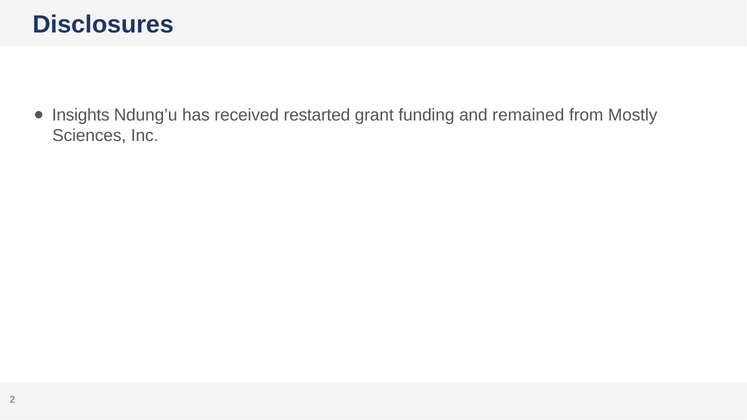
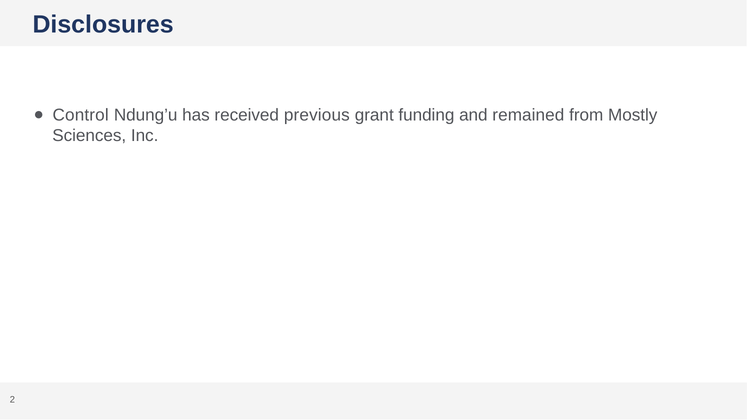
Insights: Insights -> Control (81, 115)
restarted: restarted -> previous (317, 115)
